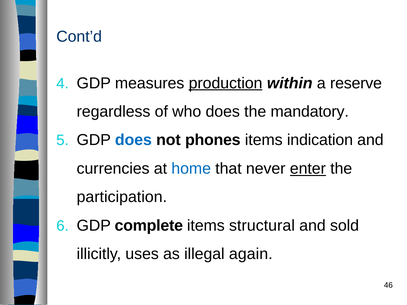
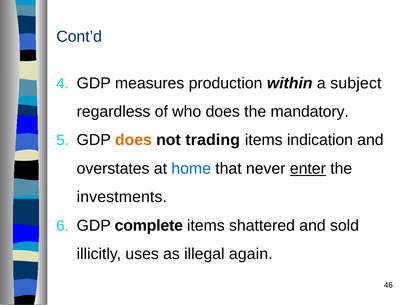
production underline: present -> none (226, 83)
reserve: reserve -> subject (356, 83)
does colour: blue -> orange (133, 140)
phones: phones -> trading (213, 140)
currencies: currencies -> overstates (113, 169)
participation: participation -> investments (122, 197)
structural: structural -> shattered (262, 226)
